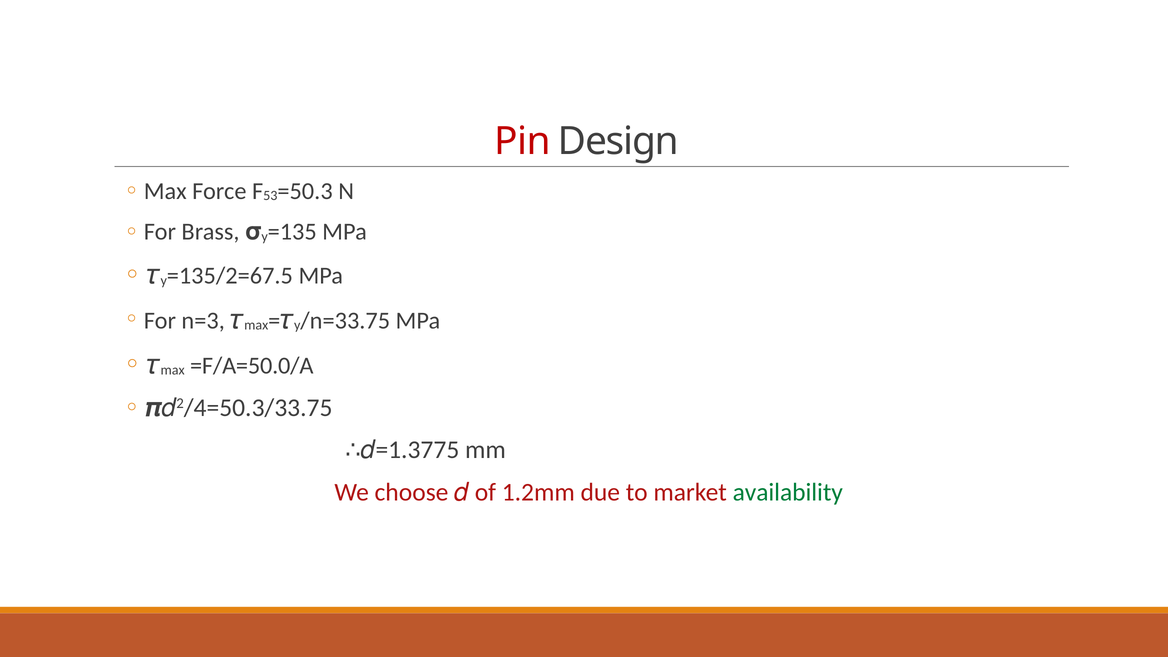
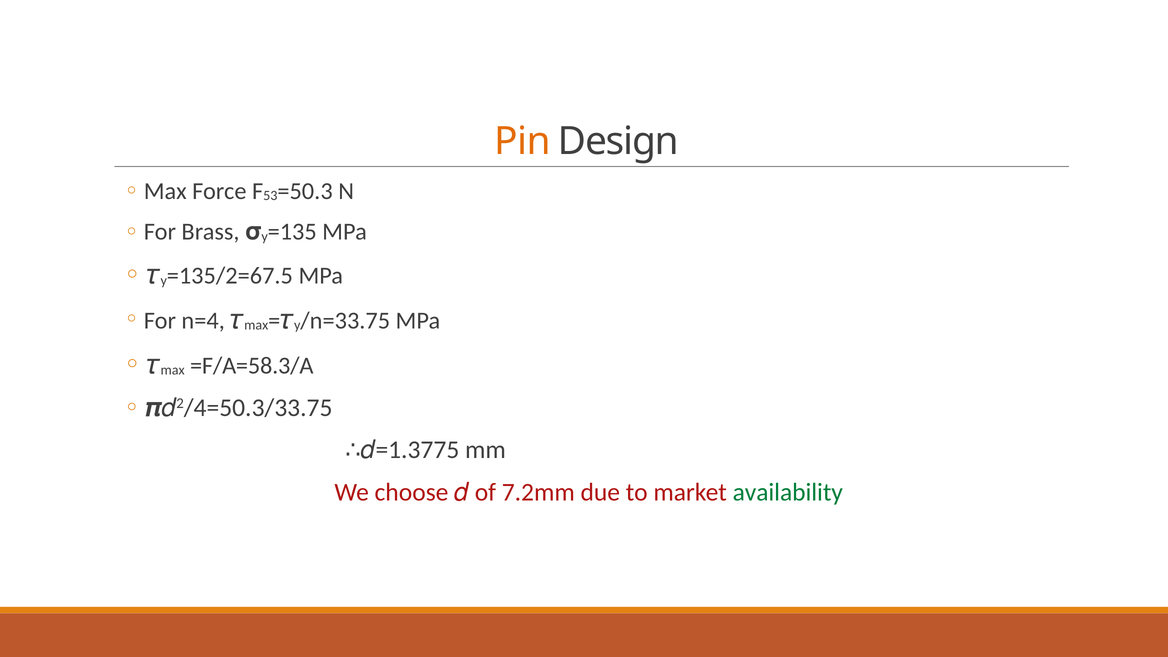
Pin colour: red -> orange (523, 141)
n=3: n=3 -> n=4 (203, 321)
=F/A=50.0/A: =F/A=50.0/A -> =F/A=58.3/A (252, 366)
1.2mm: 1.2mm -> 7.2mm (538, 492)
